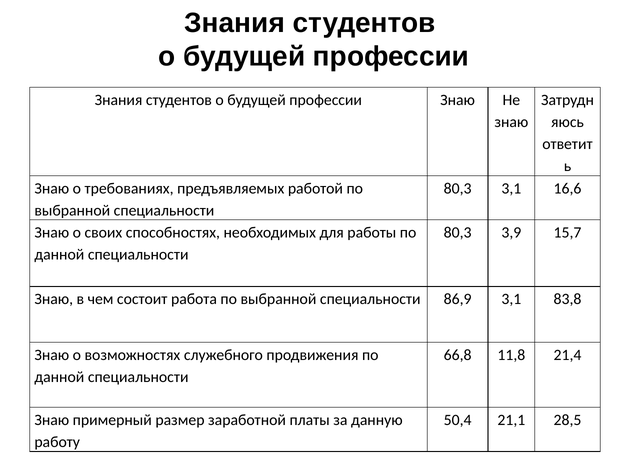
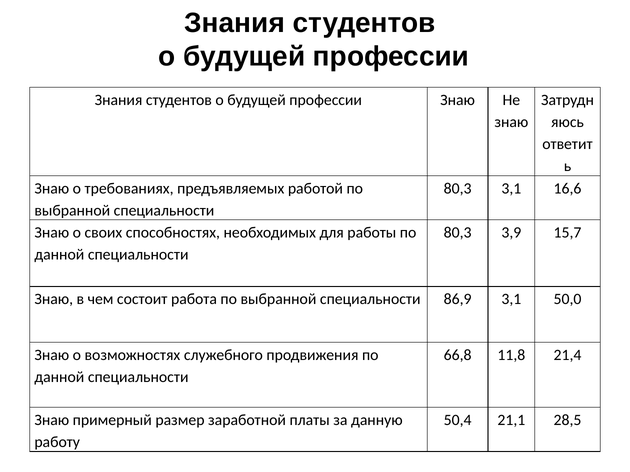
83,8: 83,8 -> 50,0 (568, 299)
